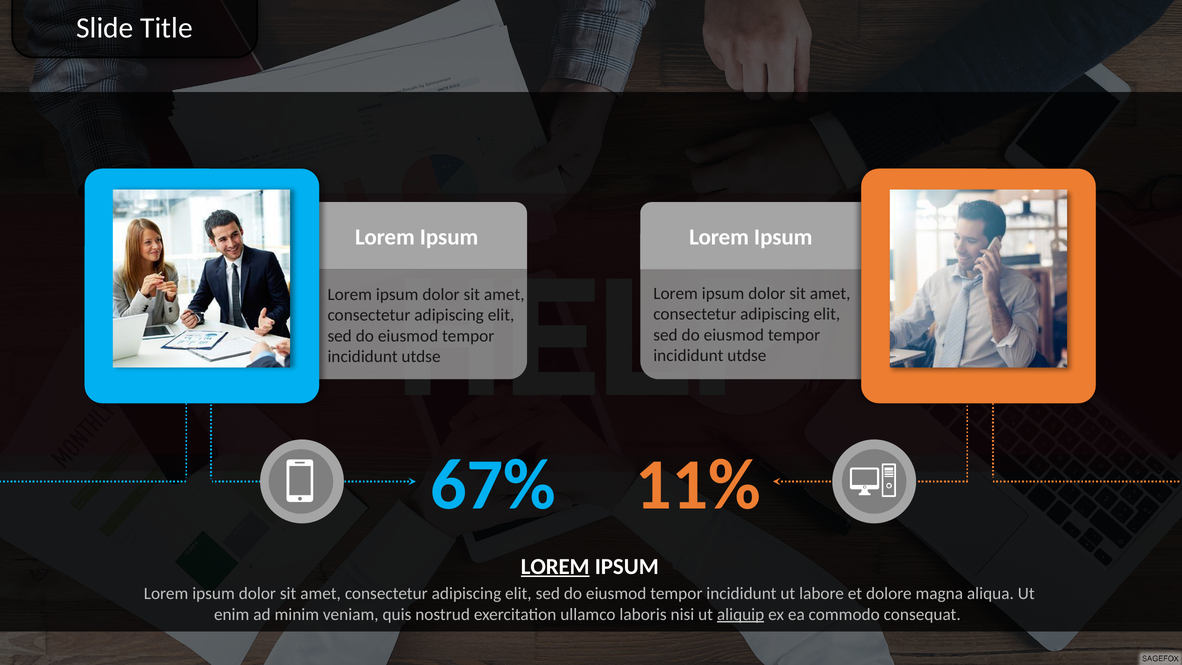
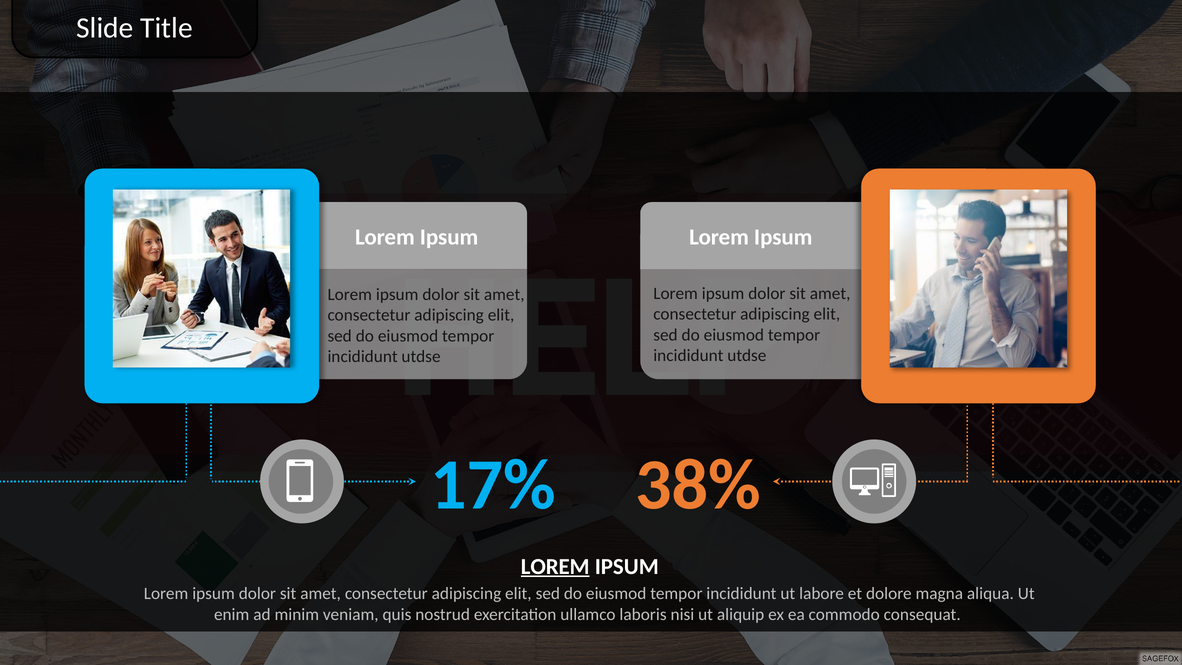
67%: 67% -> 17% (493, 485)
11%: 11% -> 38% (698, 485)
aliquip underline: present -> none (741, 614)
